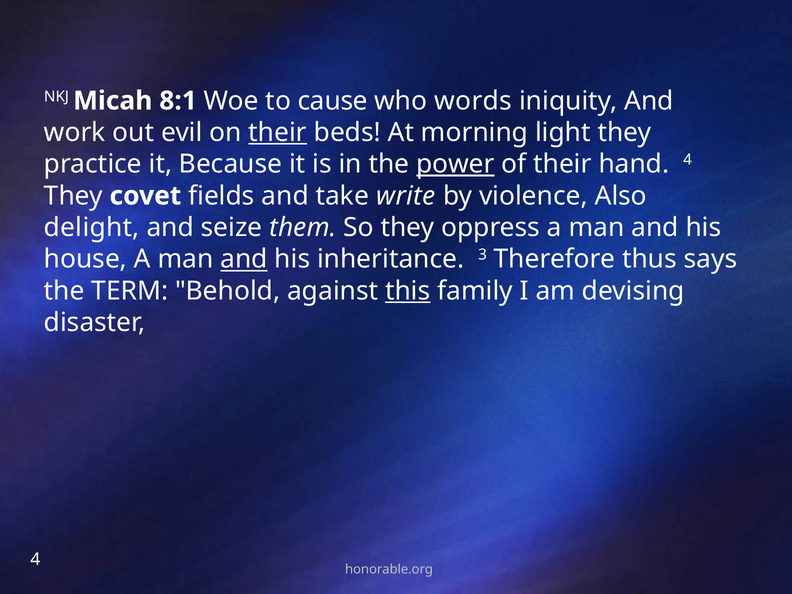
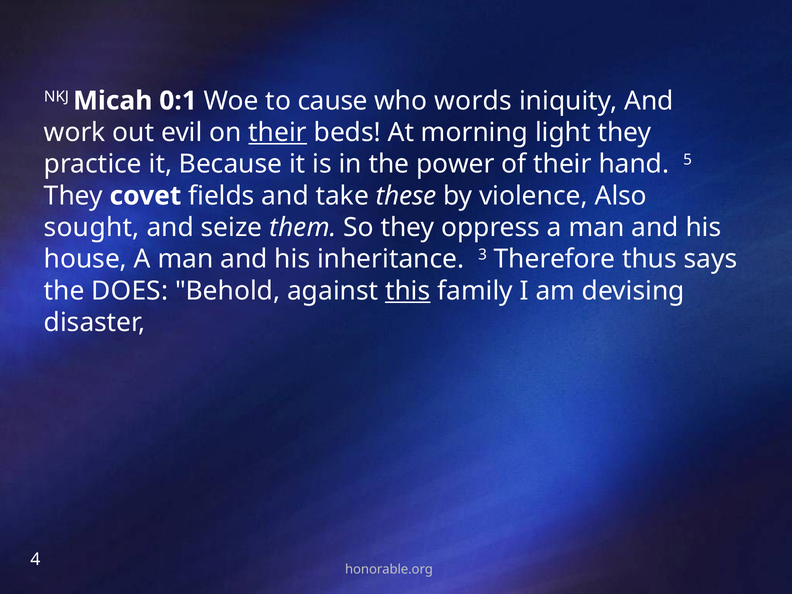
8:1: 8:1 -> 0:1 (178, 101)
power underline: present -> none (455, 164)
hand 4: 4 -> 5 (688, 160)
write: write -> these (406, 196)
delight: delight -> sought (92, 228)
and underline: present -> none (244, 259)
TERM: TERM -> DOES (130, 291)
